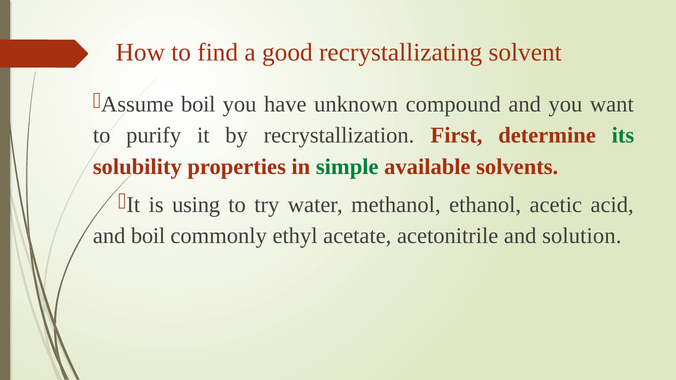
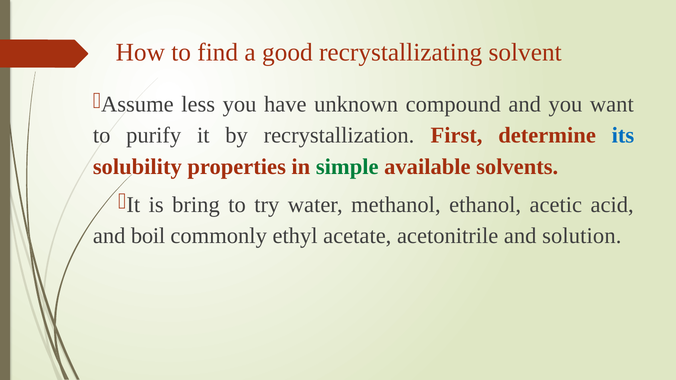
Assume boil: boil -> less (198, 105)
its colour: green -> blue (623, 136)
using: using -> bring (196, 205)
